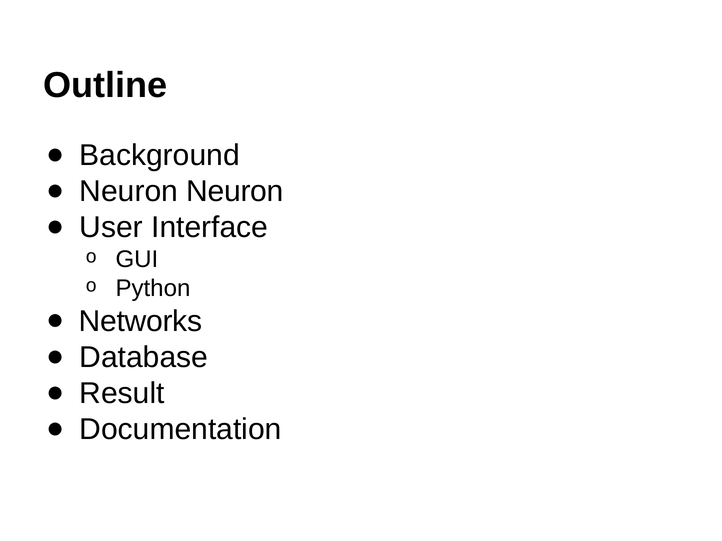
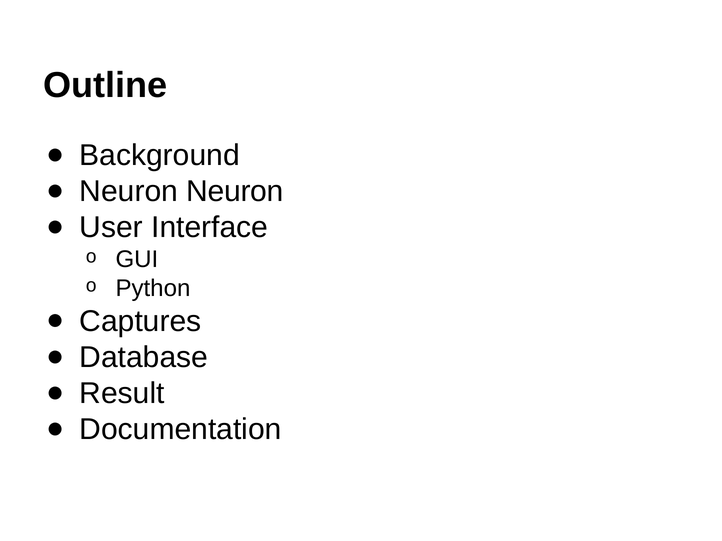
Networks: Networks -> Captures (140, 321)
